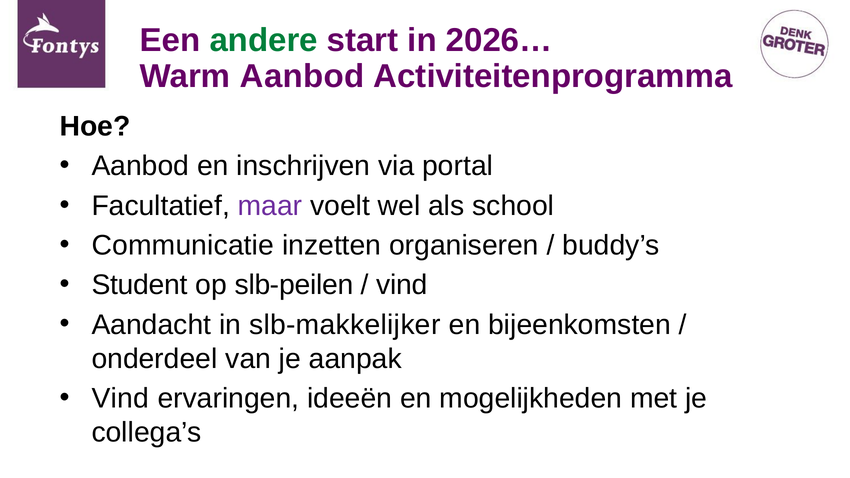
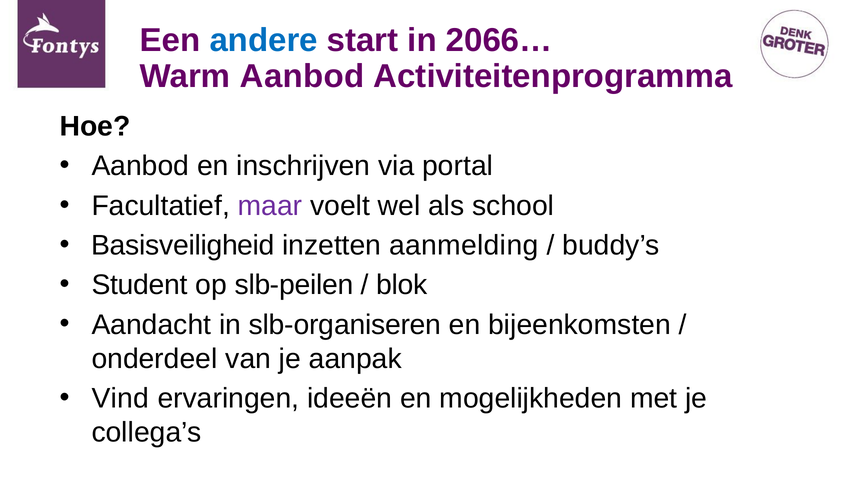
andere colour: green -> blue (264, 40)
2026…: 2026… -> 2066… (499, 40)
Communicatie: Communicatie -> Basisveiligheid (183, 245)
organiseren: organiseren -> aanmelding (464, 245)
vind: vind -> blok (402, 285)
slb-makkelijker: slb-makkelijker -> slb-organiseren (345, 325)
